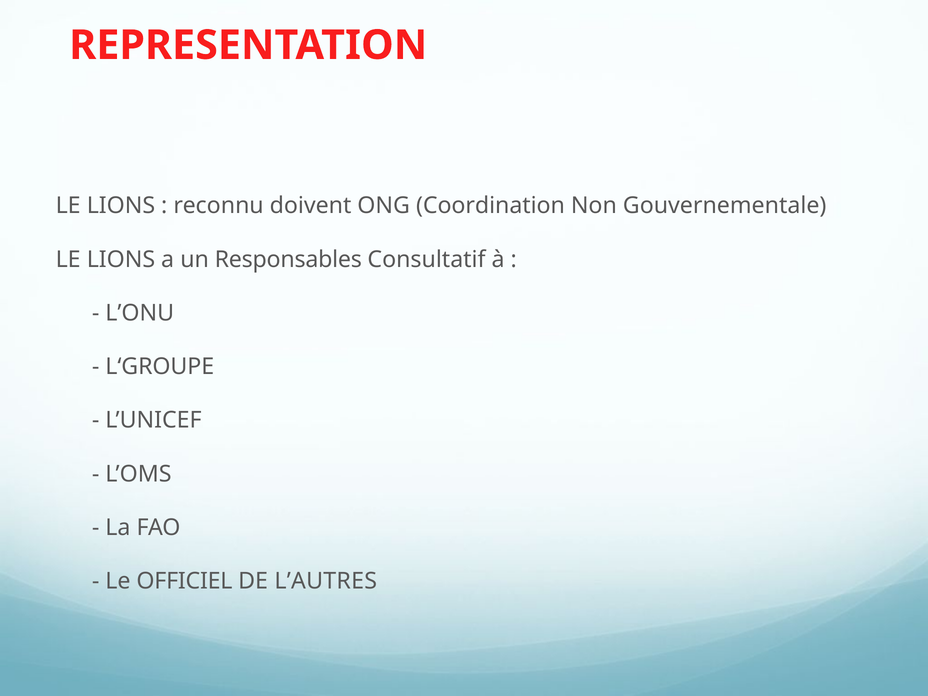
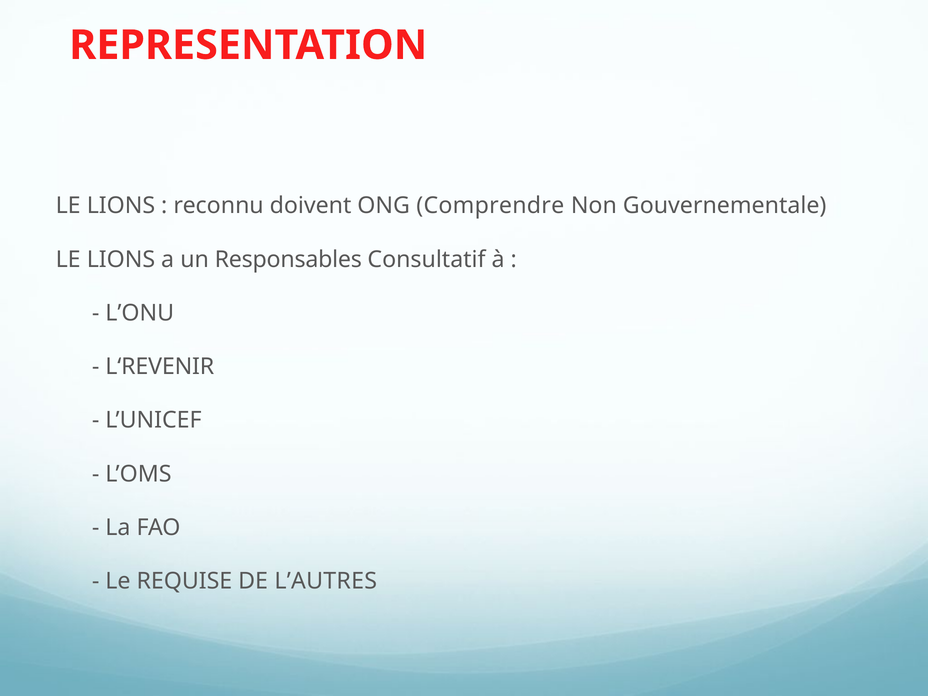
Coordination: Coordination -> Comprendre (490, 206)
L‘GROUPE: L‘GROUPE -> L‘REVENIR (160, 367)
OFFICIEL: OFFICIEL -> REQUISE (184, 581)
